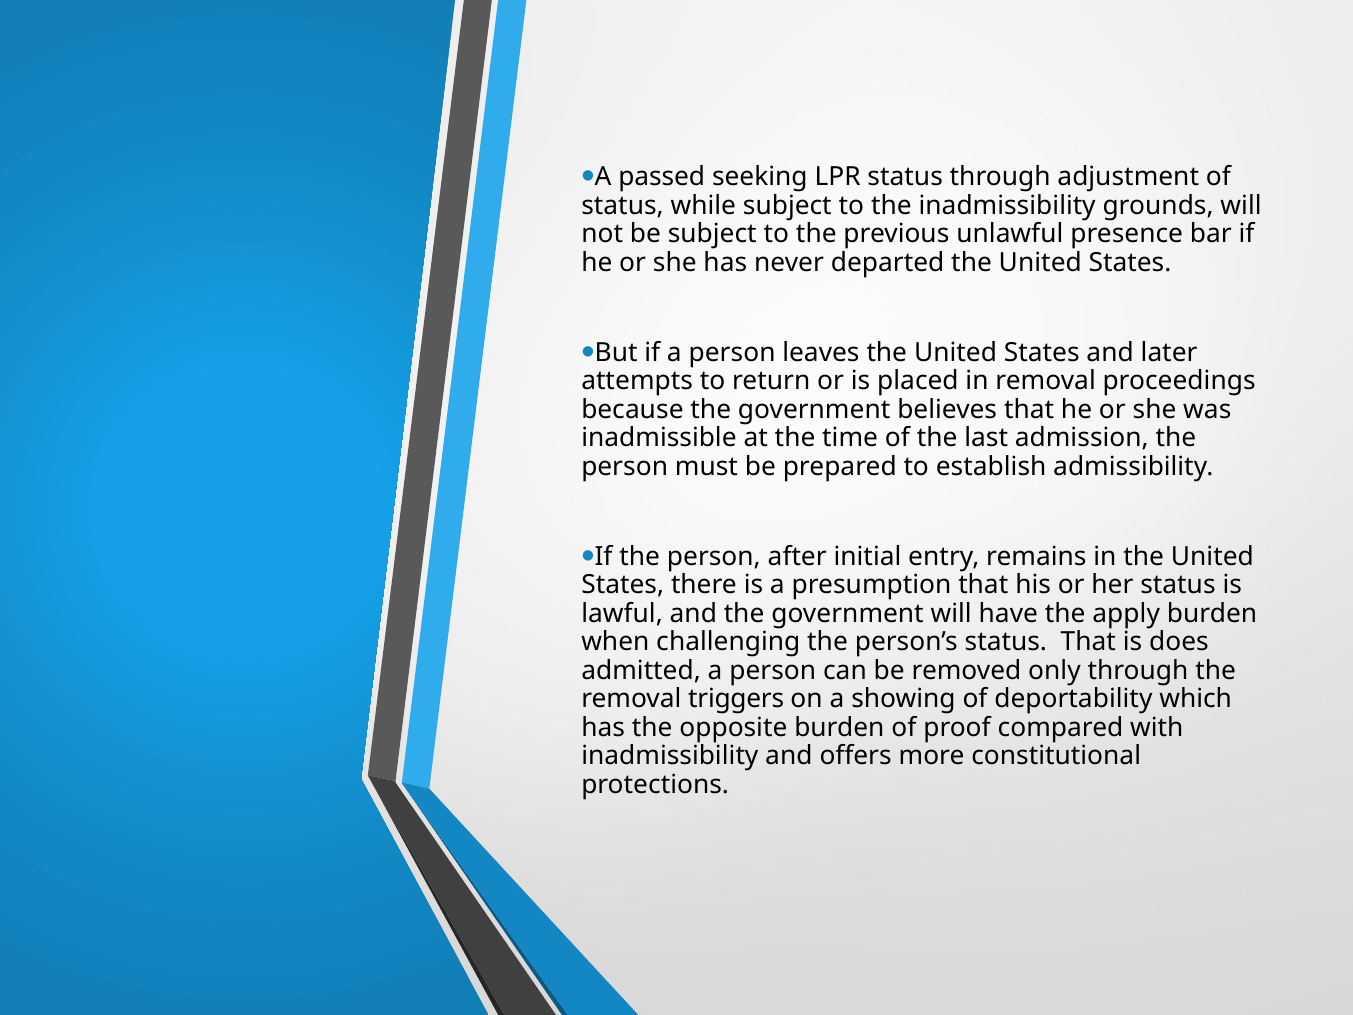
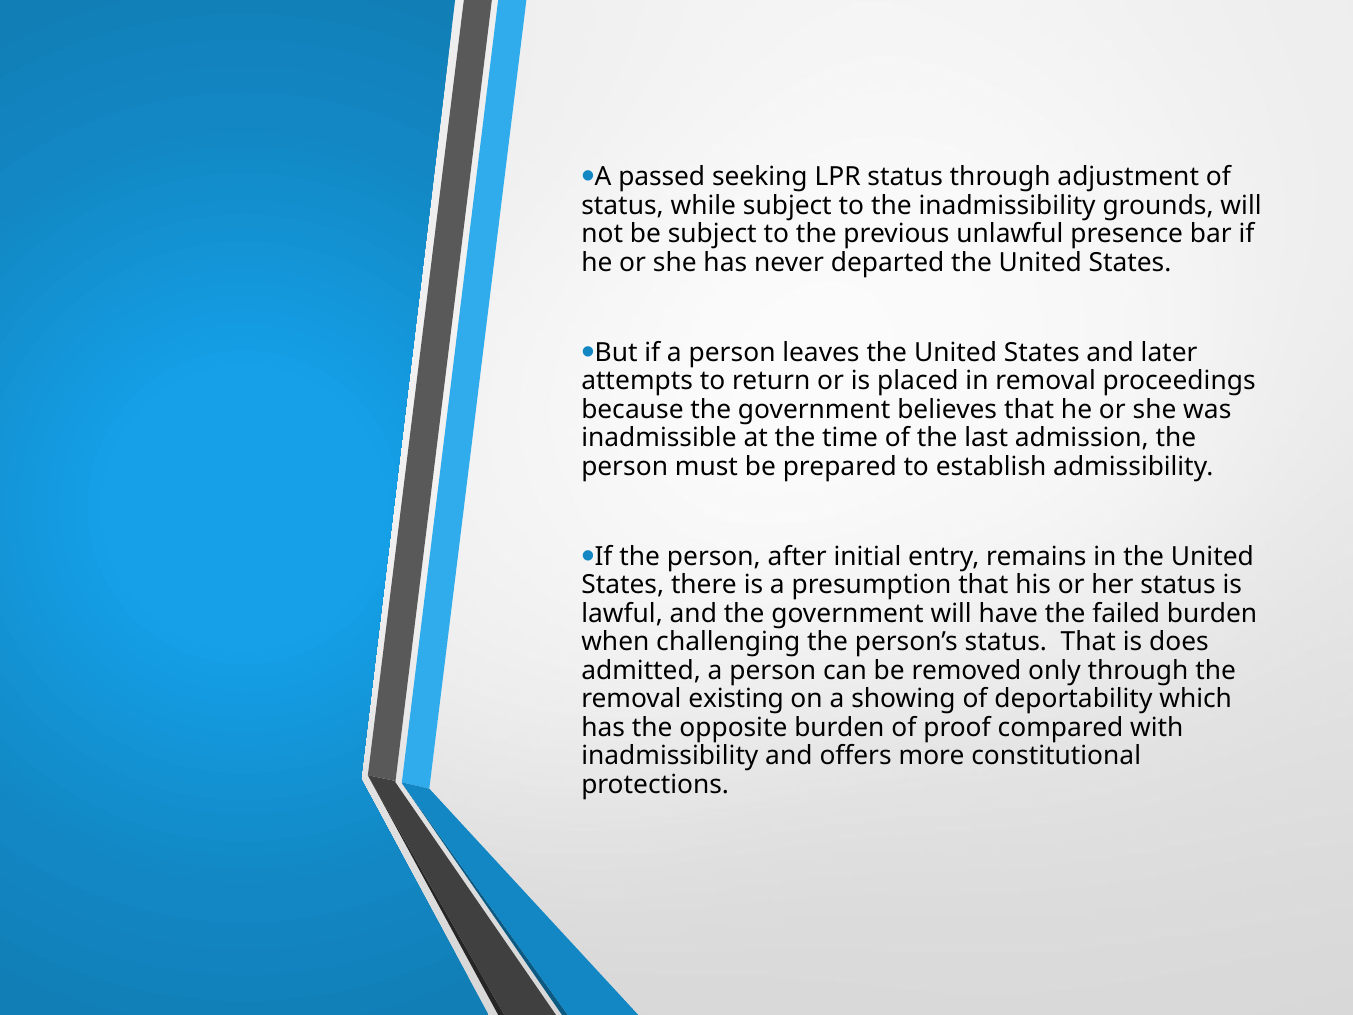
apply: apply -> failed (1126, 613)
triggers: triggers -> existing (736, 699)
